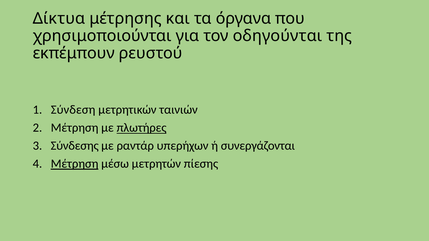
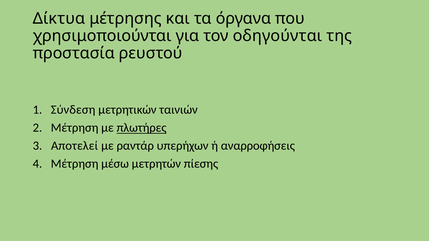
εκπέμπουν: εκπέμπουν -> προστασία (74, 53)
Σύνδεσης: Σύνδεσης -> Αποτελεί (75, 146)
συνεργάζονται: συνεργάζονται -> αναρροφήσεις (258, 146)
Μέτρηση underline: present -> none (75, 164)
